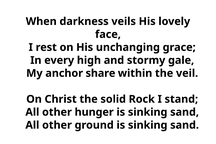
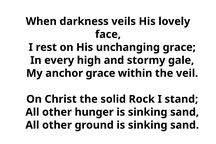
anchor share: share -> grace (100, 73)
